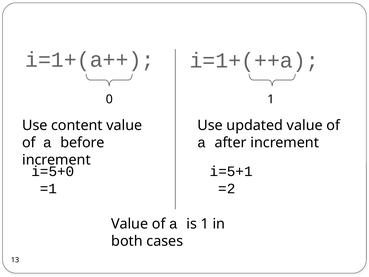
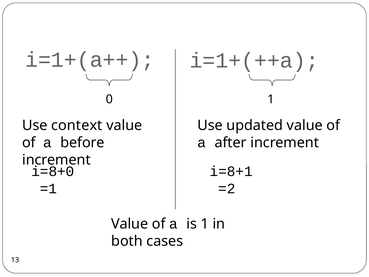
content: content -> context (77, 125)
i=5+0: i=5+0 -> i=8+0 (53, 171)
i=5+1: i=5+1 -> i=8+1 (231, 171)
